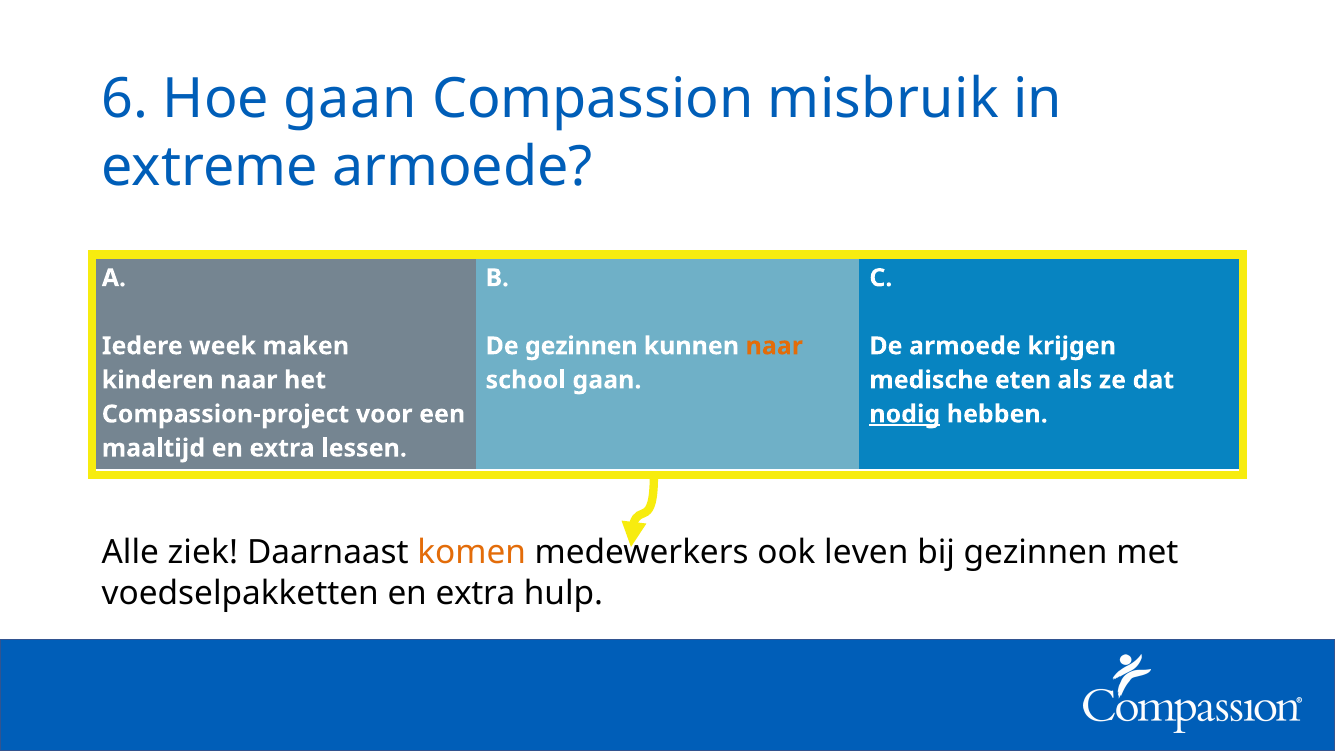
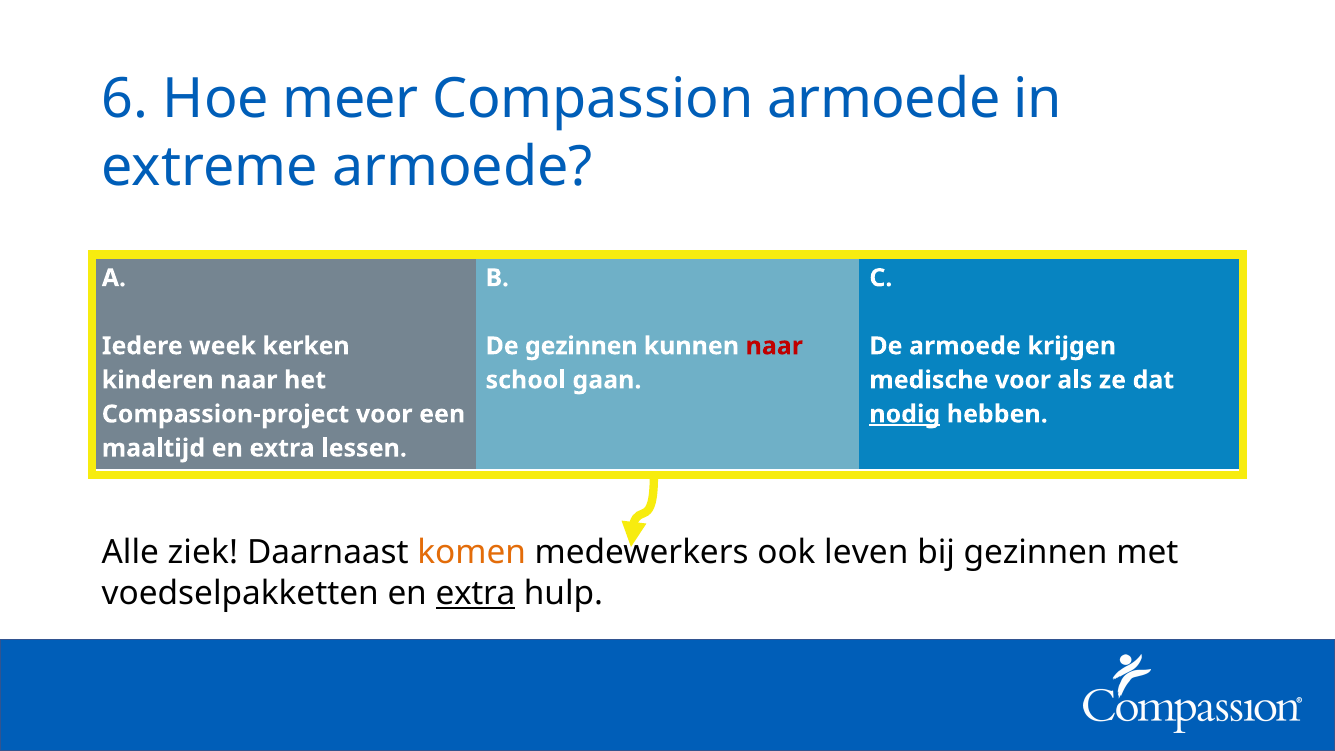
Hoe gaan: gaan -> meer (351, 99)
Compassion misbruik: misbruik -> armoede (884, 99)
maken: maken -> kerken (306, 346)
naar colour: orange -> red (774, 346)
medische eten: eten -> voor (1023, 380)
extra underline: none -> present (475, 594)
